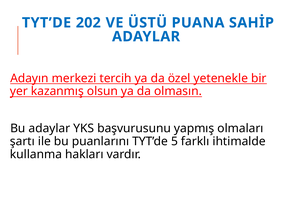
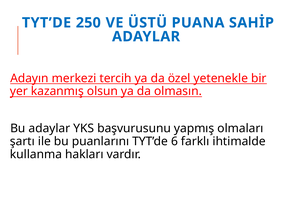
202: 202 -> 250 (88, 23)
5: 5 -> 6 (174, 141)
